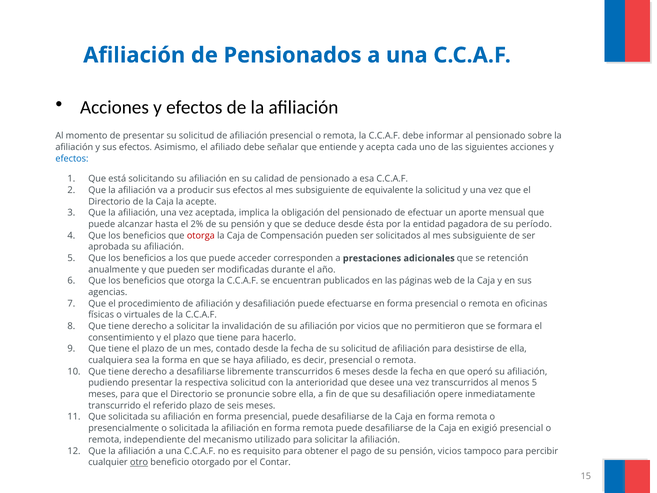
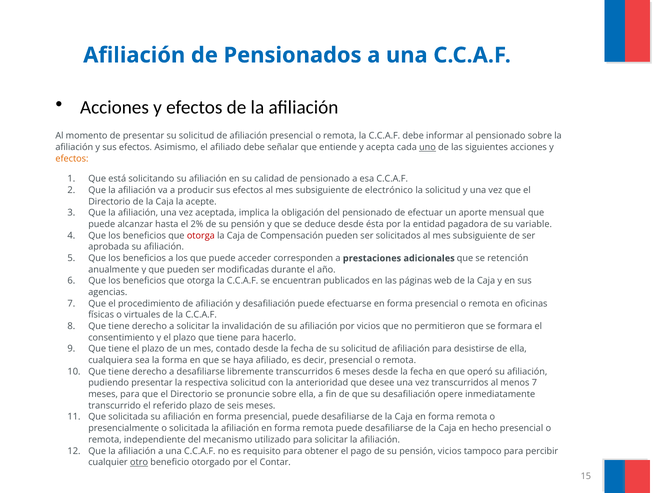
uno underline: none -> present (427, 147)
efectos colour: blue -> orange (72, 158)
equivalente: equivalente -> electrónico (389, 190)
período: período -> variable (534, 224)
5: 5 -> 7 (534, 383)
exigió: exigió -> hecho (485, 428)
